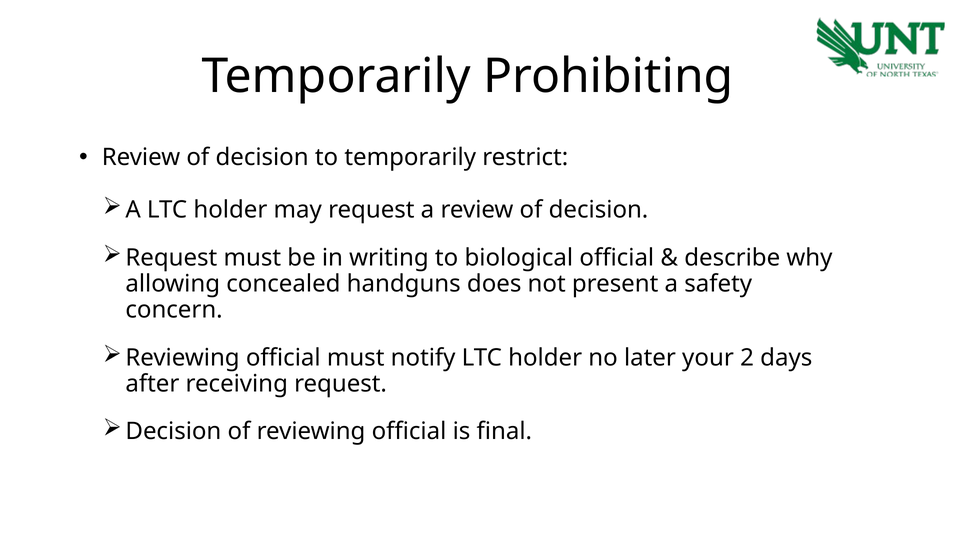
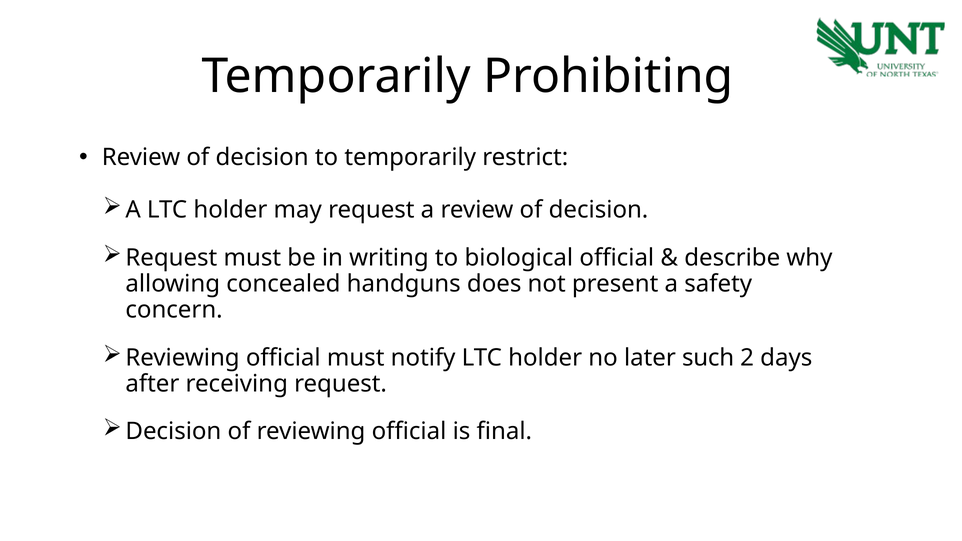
your: your -> such (708, 358)
